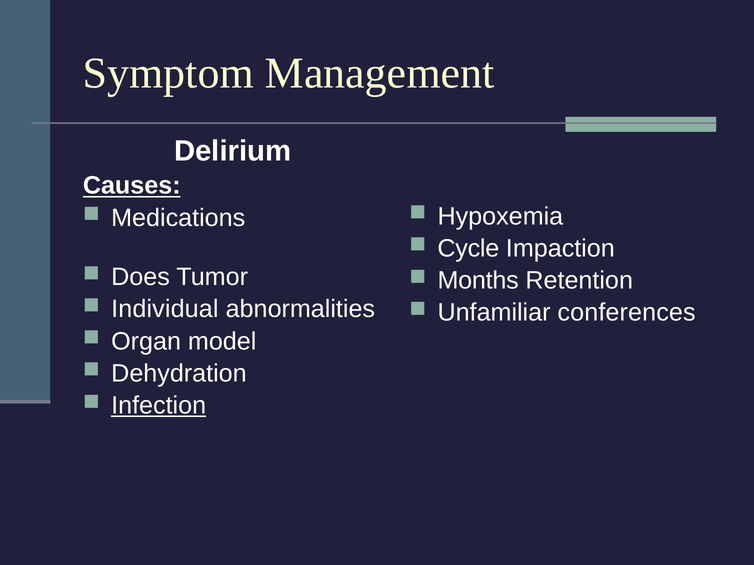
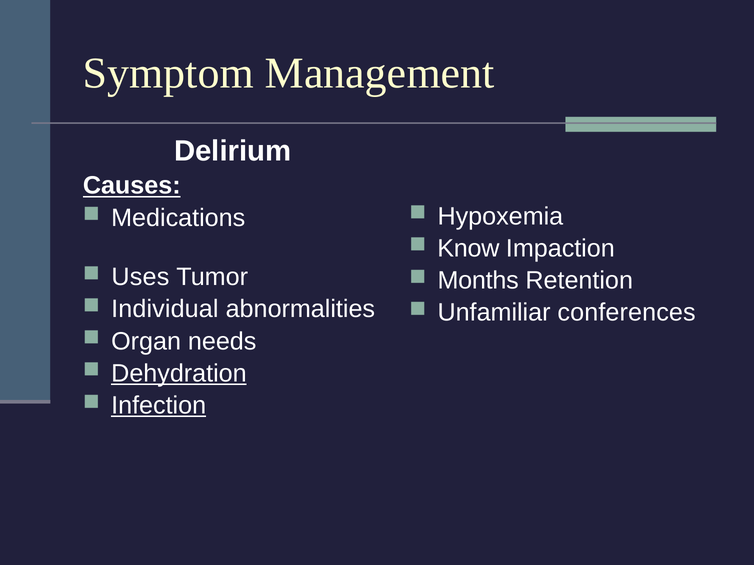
Cycle: Cycle -> Know (468, 249)
Does: Does -> Uses (140, 277)
model: model -> needs (222, 342)
Dehydration underline: none -> present (179, 374)
